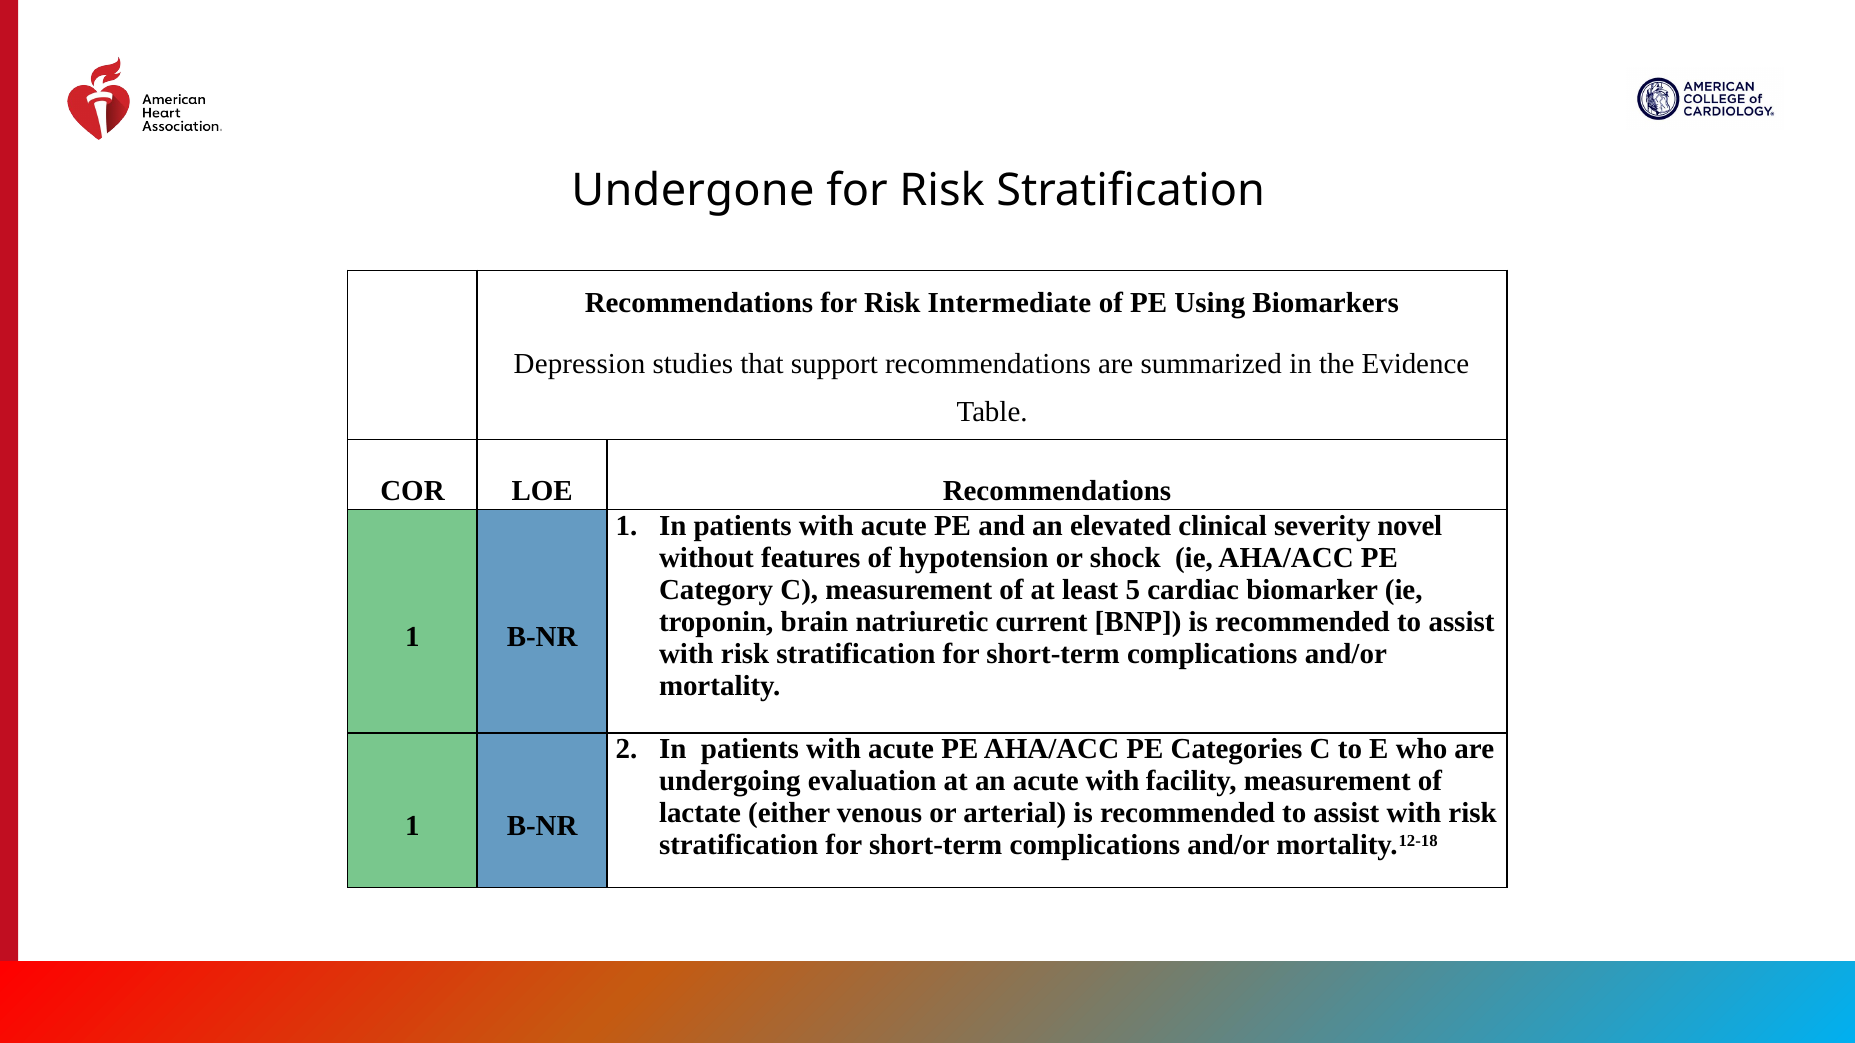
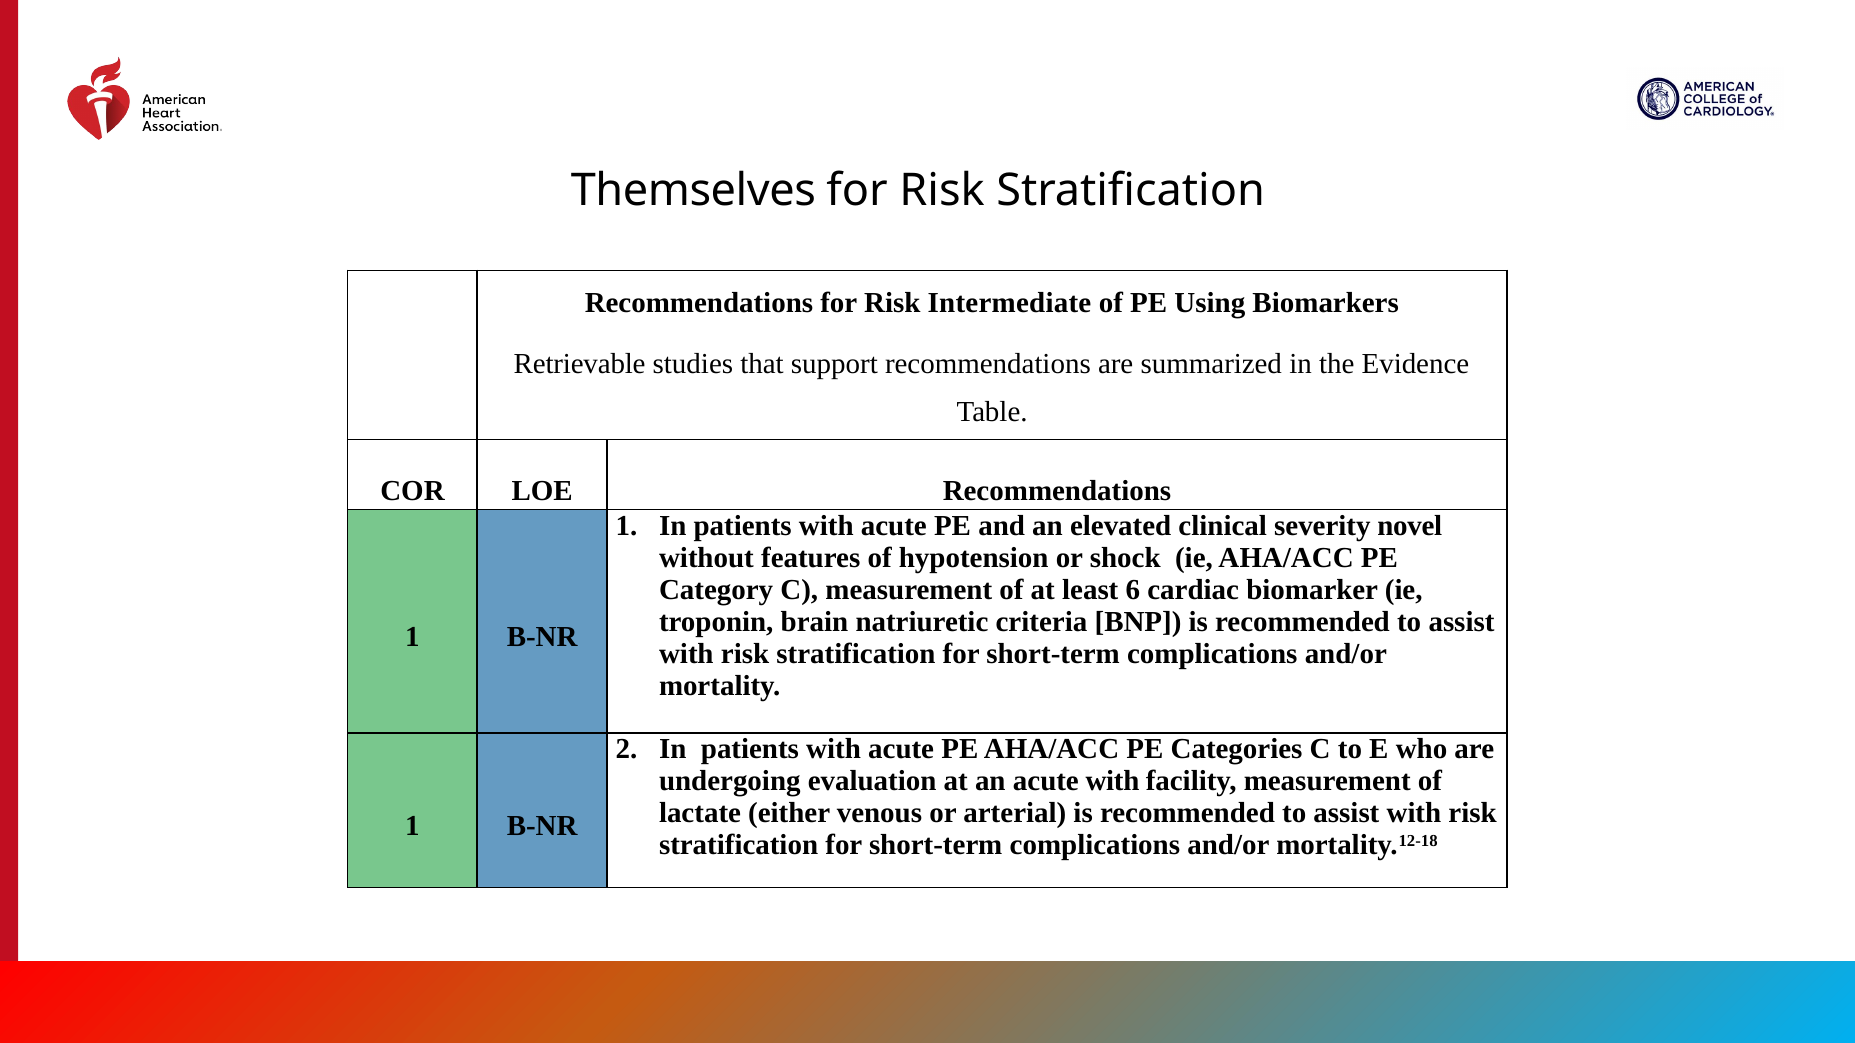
Undergone: Undergone -> Themselves (693, 190)
Depression: Depression -> Retrievable (580, 364)
5: 5 -> 6 (1133, 590)
current: current -> criteria (1041, 622)
